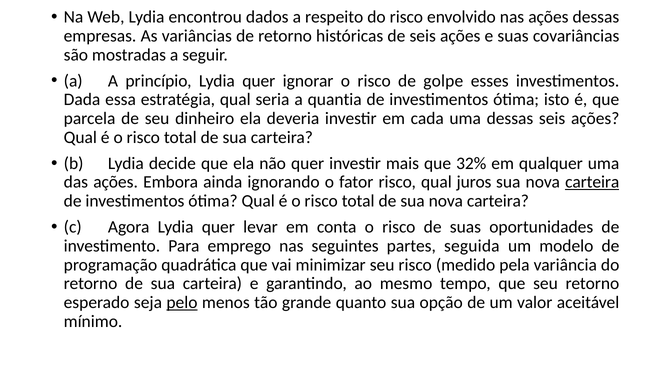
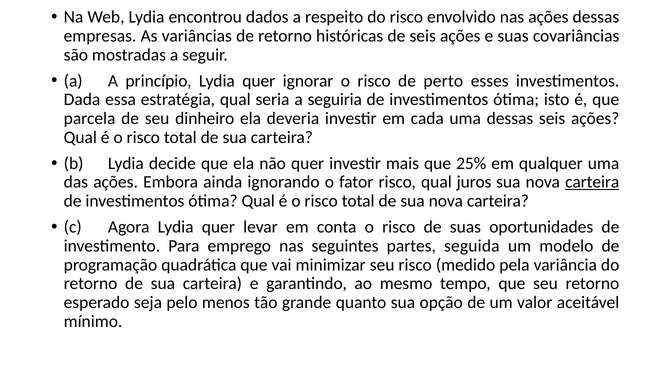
golpe: golpe -> perto (443, 81)
quantia: quantia -> seguiria (335, 99)
32%: 32% -> 25% (471, 163)
pelo underline: present -> none (182, 302)
